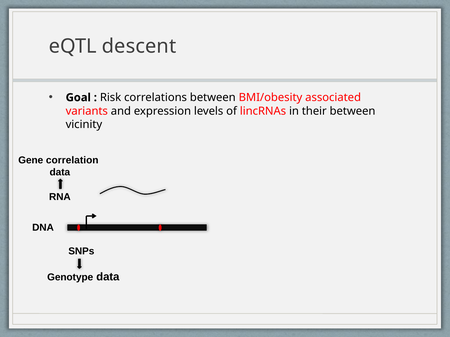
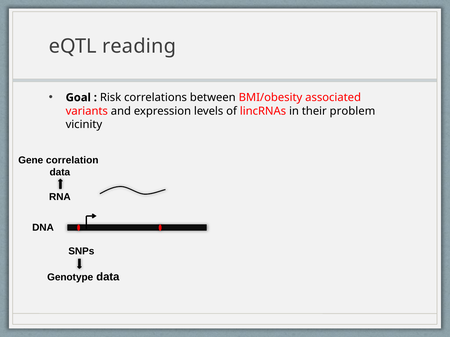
descent: descent -> reading (139, 46)
their between: between -> problem (352, 111)
